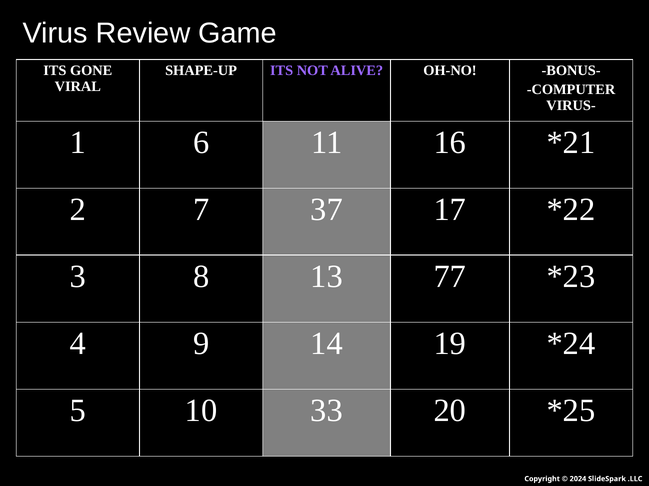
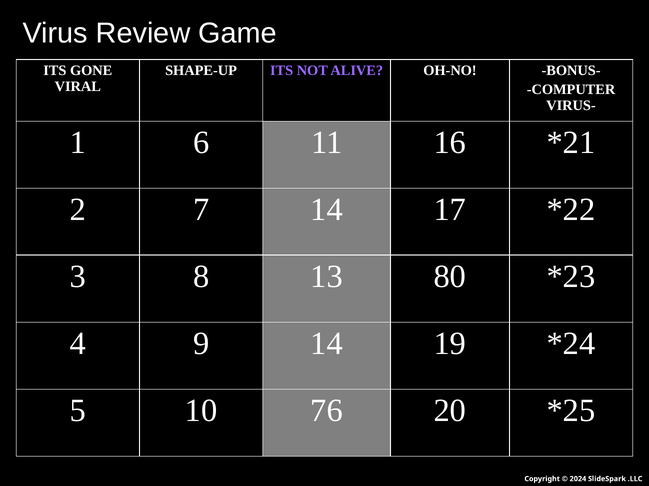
7 37: 37 -> 14 (327, 210)
77: 77 -> 80 (450, 277)
33: 33 -> 76 (327, 411)
